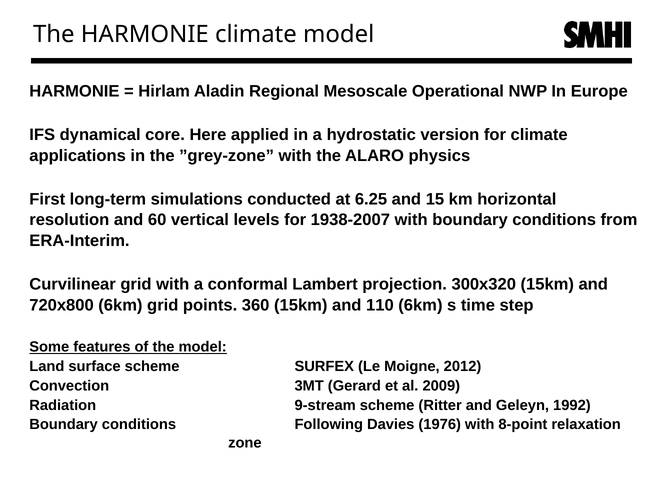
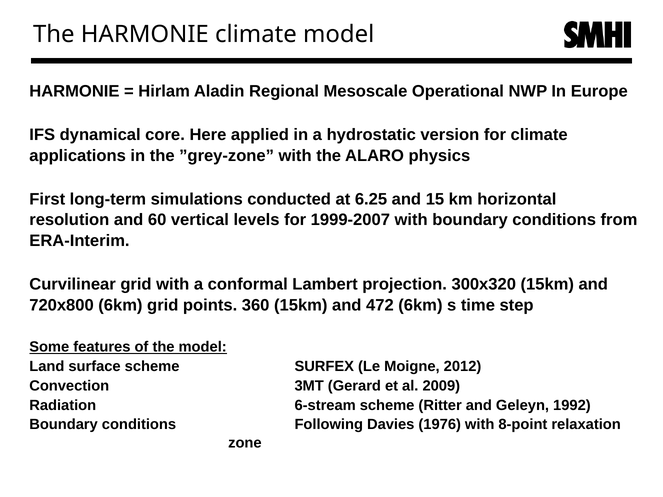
1938-2007: 1938-2007 -> 1999-2007 (350, 220)
110: 110 -> 472 (380, 305)
9-stream: 9-stream -> 6-stream (325, 405)
